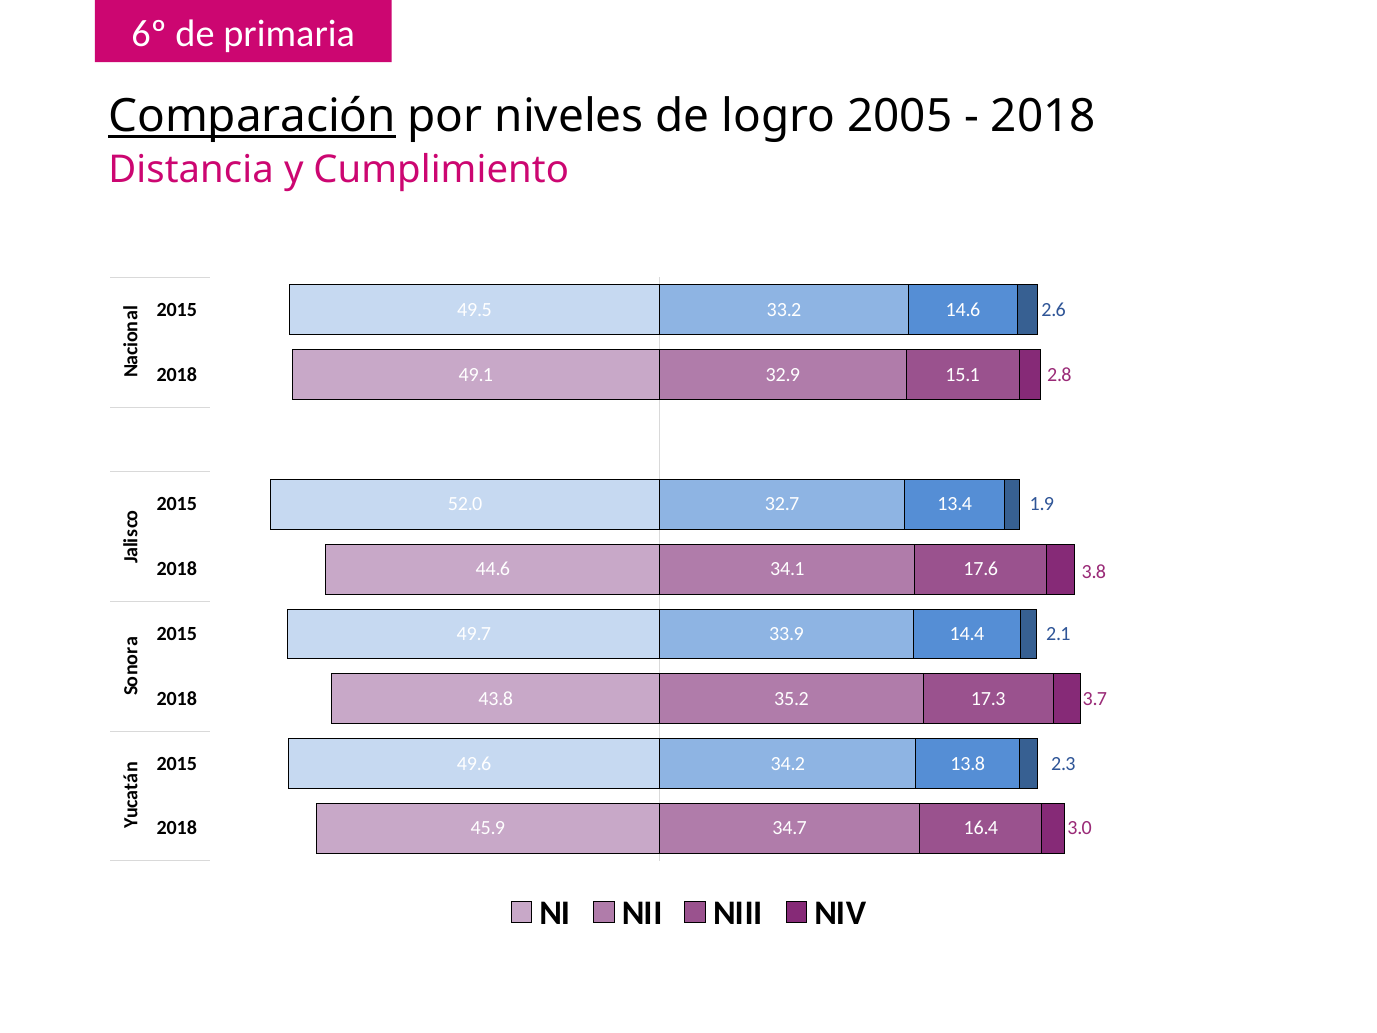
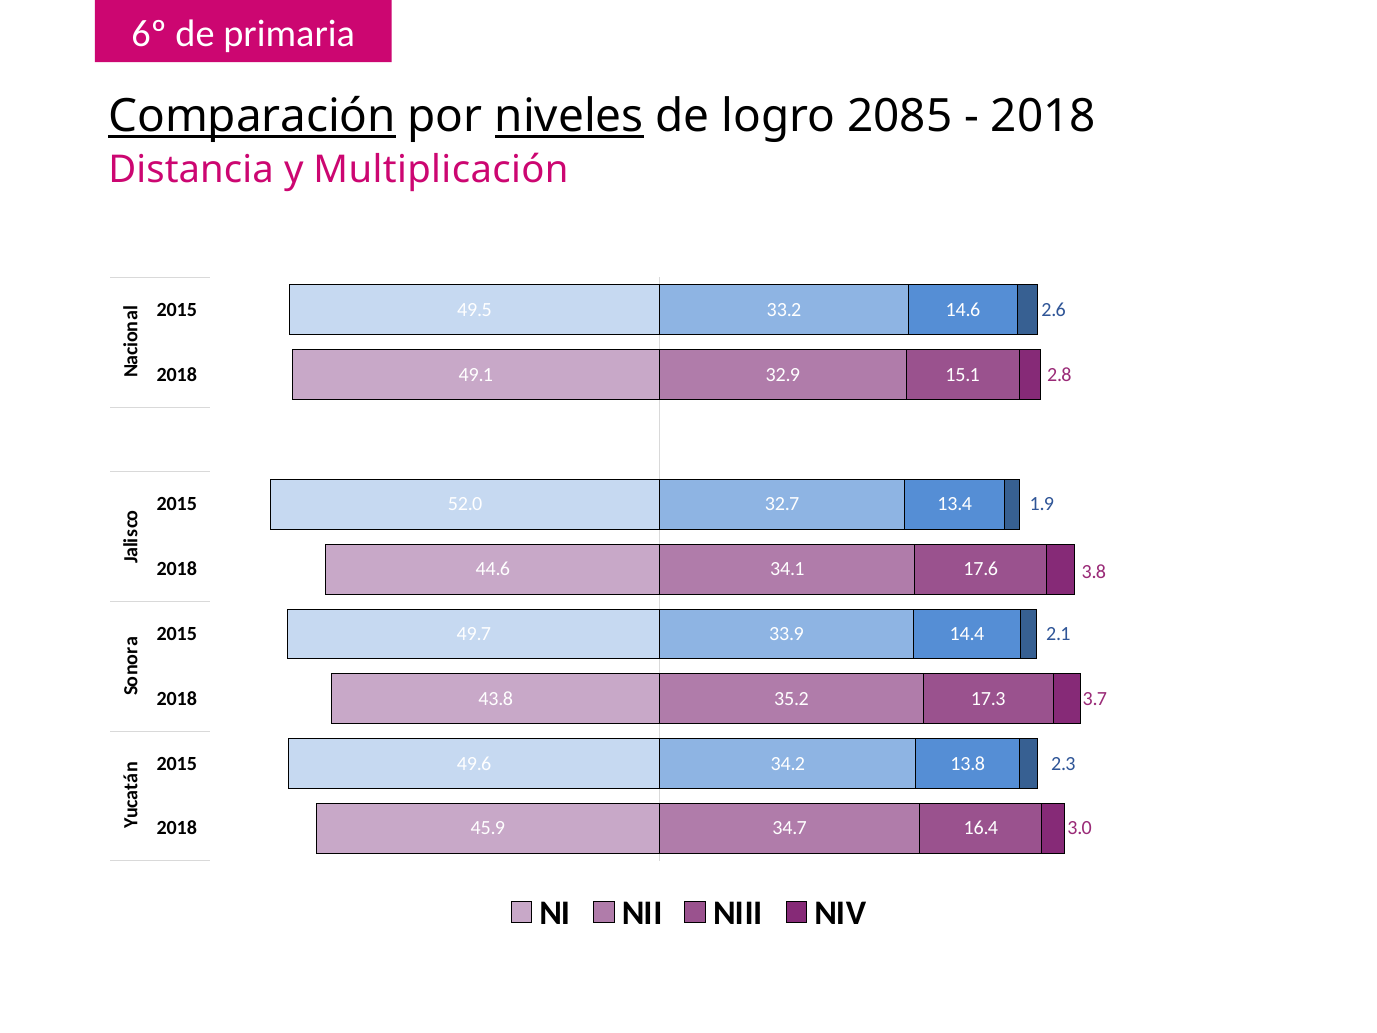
niveles underline: none -> present (569, 117)
2005: 2005 -> 2085 (900, 117)
Cumplimiento: Cumplimiento -> Multiplicación (441, 169)
